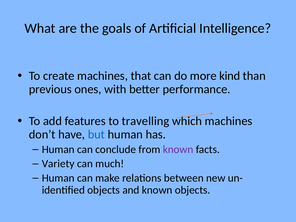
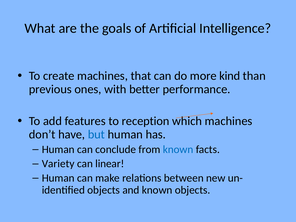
travelling: travelling -> reception (146, 121)
known colour: purple -> blue (178, 149)
much: much -> linear (110, 164)
